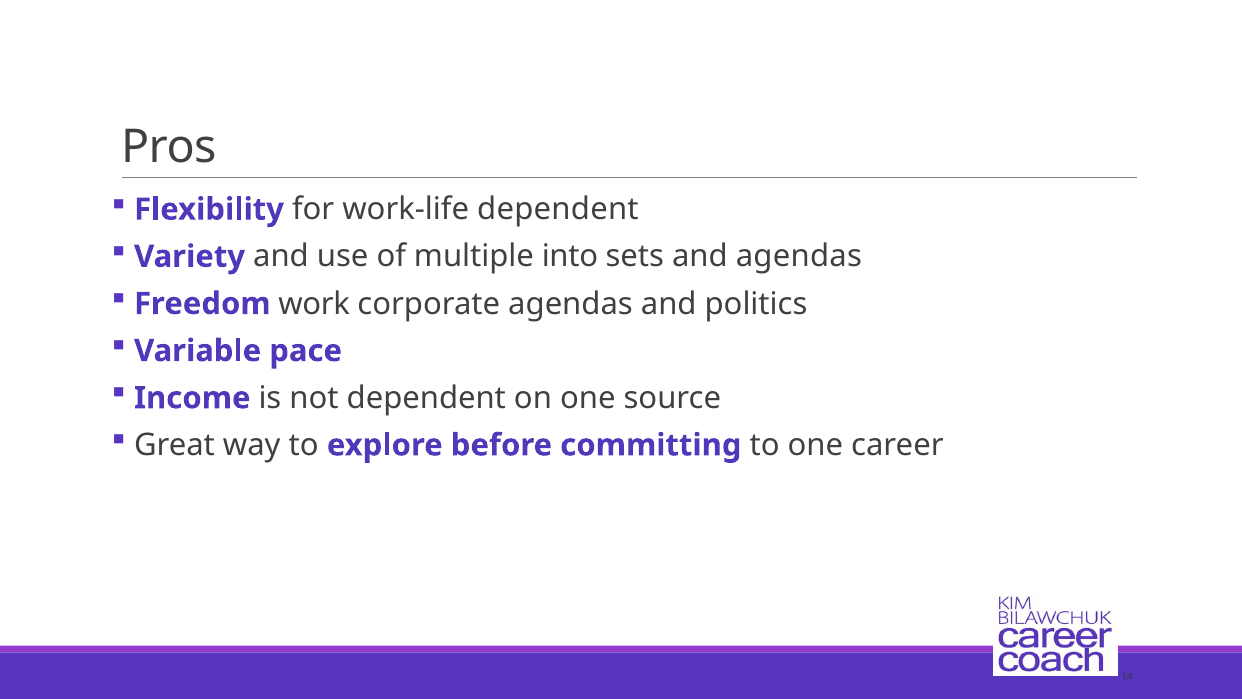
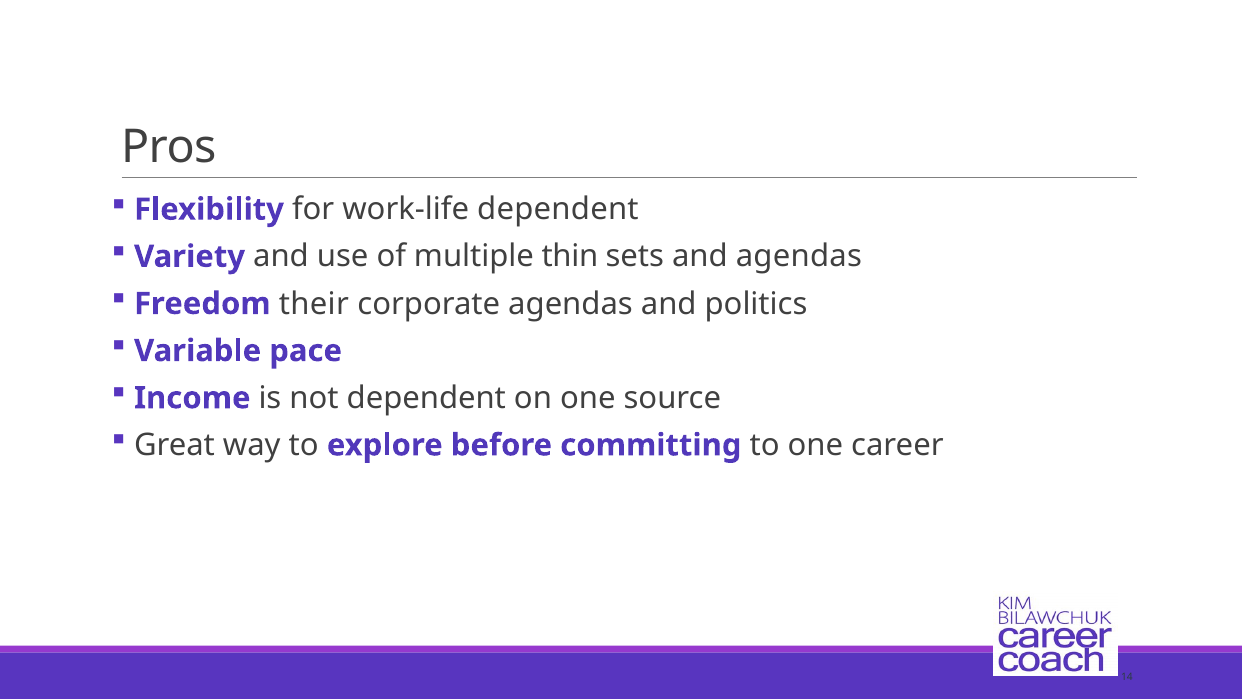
into: into -> thin (570, 256)
work: work -> their (314, 304)
